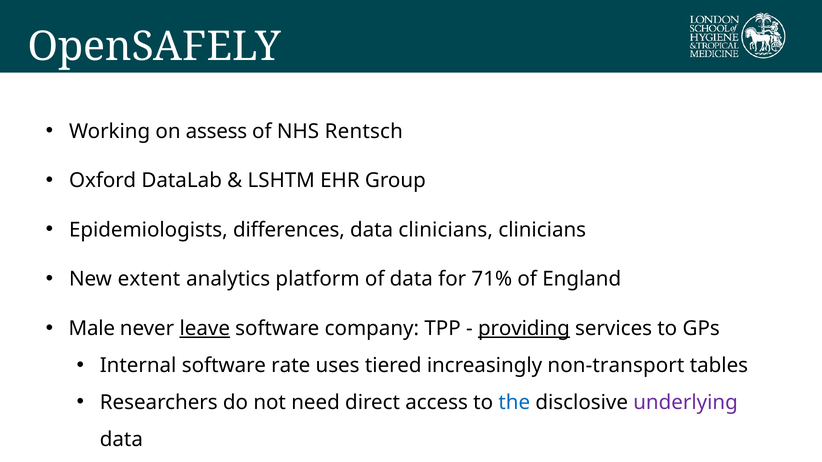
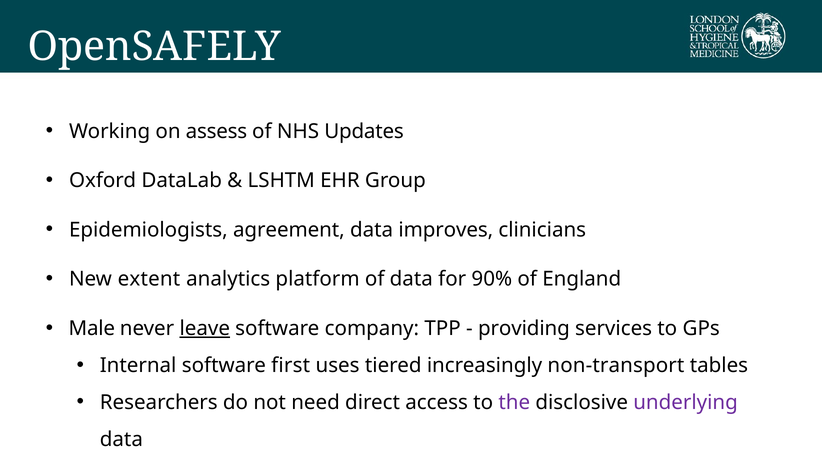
Rentsch: Rentsch -> Updates (364, 131)
differences: differences -> agreement (289, 230)
data clinicians: clinicians -> improves (446, 230)
71%: 71% -> 90% (492, 279)
providing underline: present -> none (524, 329)
rate: rate -> first (291, 366)
the colour: blue -> purple (514, 403)
